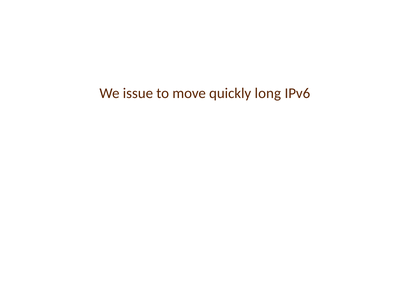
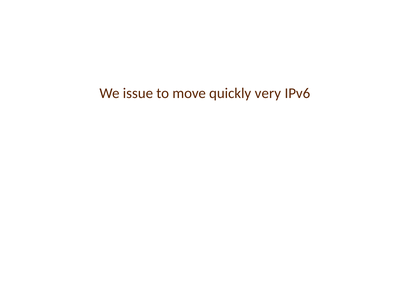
long: long -> very (268, 93)
